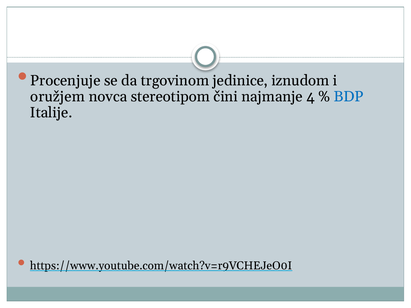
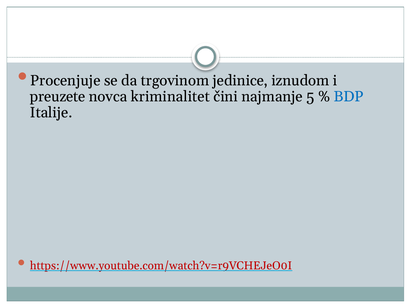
oružjem: oružjem -> preuzete (58, 97)
stereotipom: stereotipom -> kriminalitet (170, 97)
4: 4 -> 5 (310, 97)
https://www.youtube.com/watch?v=r9VCHEJeO0I colour: black -> red (161, 266)
